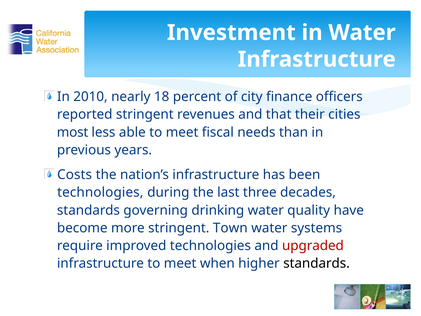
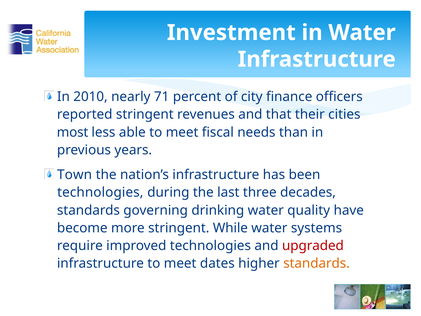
18: 18 -> 71 (162, 97)
Costs: Costs -> Town (75, 175)
Town: Town -> While (230, 228)
when: when -> dates (217, 263)
standards colour: black -> orange (317, 263)
